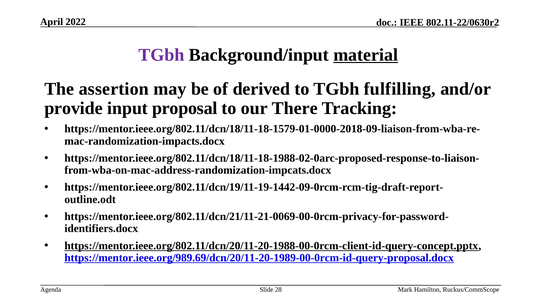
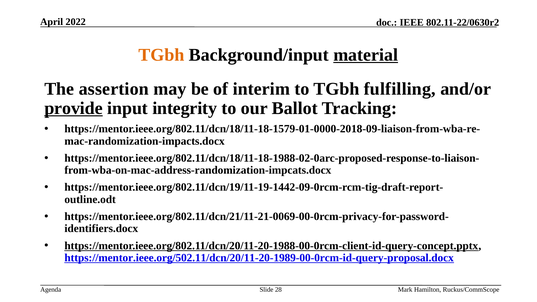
TGbh colour: purple -> orange (162, 55)
derived: derived -> interim (261, 89)
provide underline: none -> present (74, 108)
proposal: proposal -> integrity (185, 108)
There: There -> Ballot (295, 108)
https://mentor.ieee.org/989.69/dcn/20/11-20-1989-00-0rcm-id-query-proposal.docx: https://mentor.ieee.org/989.69/dcn/20/11-20-1989-00-0rcm-id-query-proposal.docx -> https://mentor.ieee.org/502.11/dcn/20/11-20-1989-00-0rcm-id-query-proposal.docx (259, 258)
